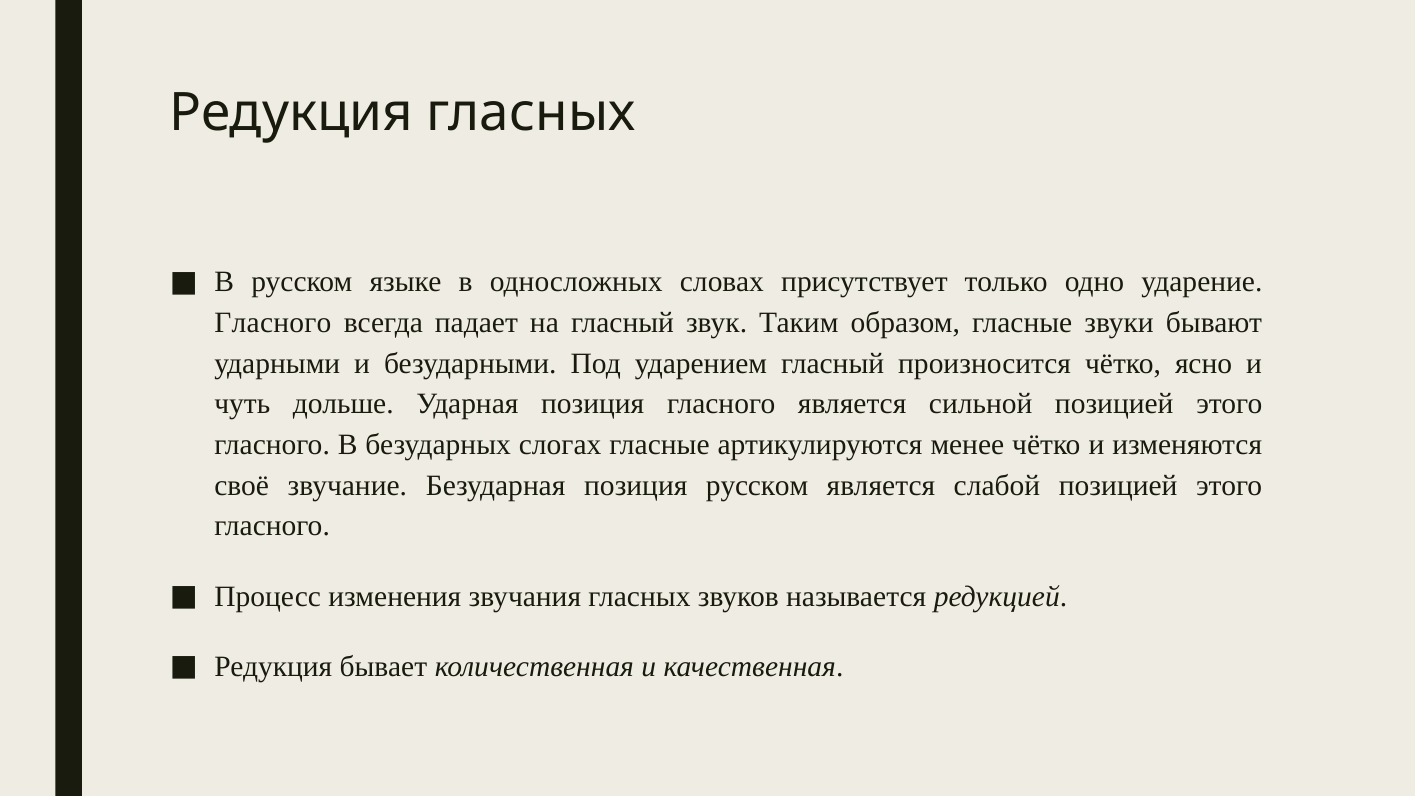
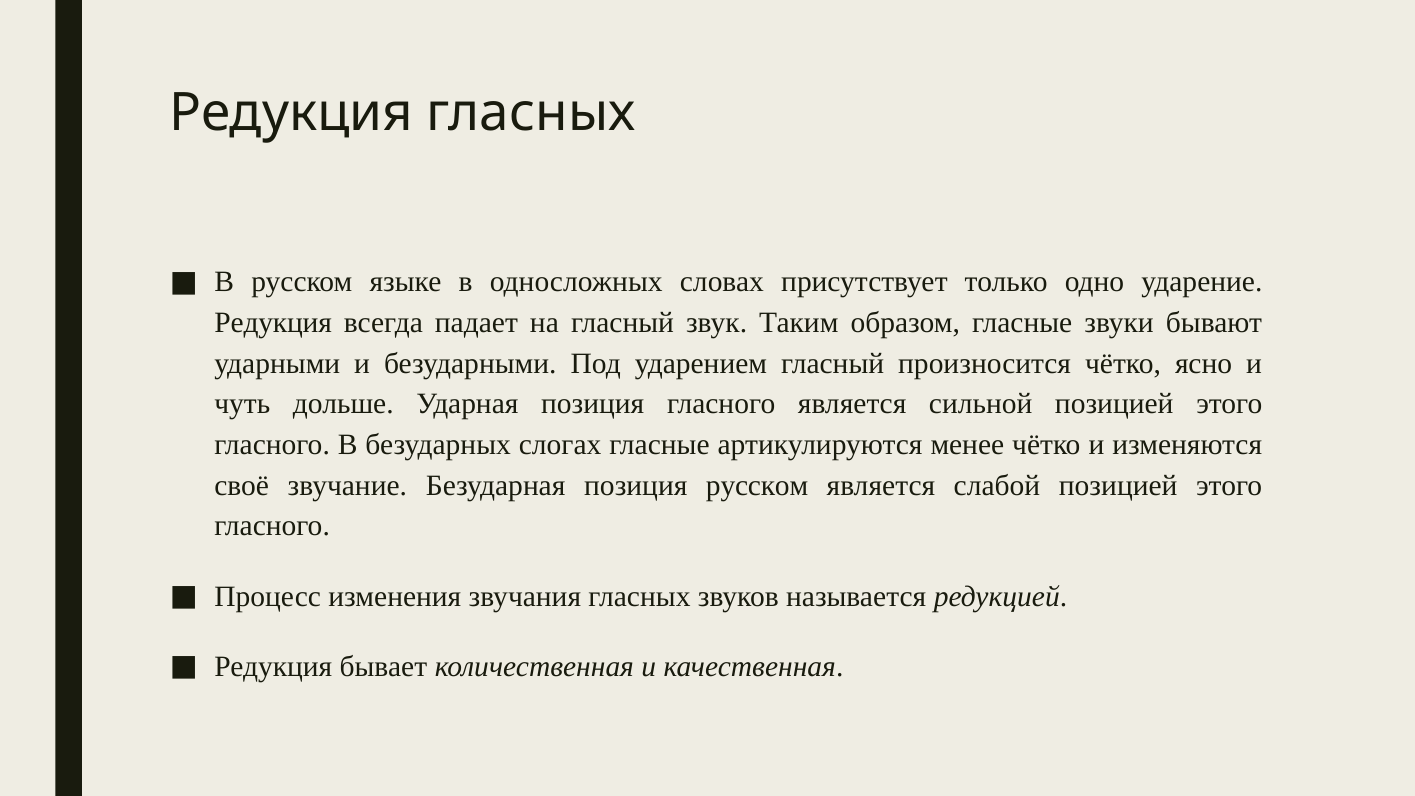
Гласного: Гласного -> Редукция (273, 323)
